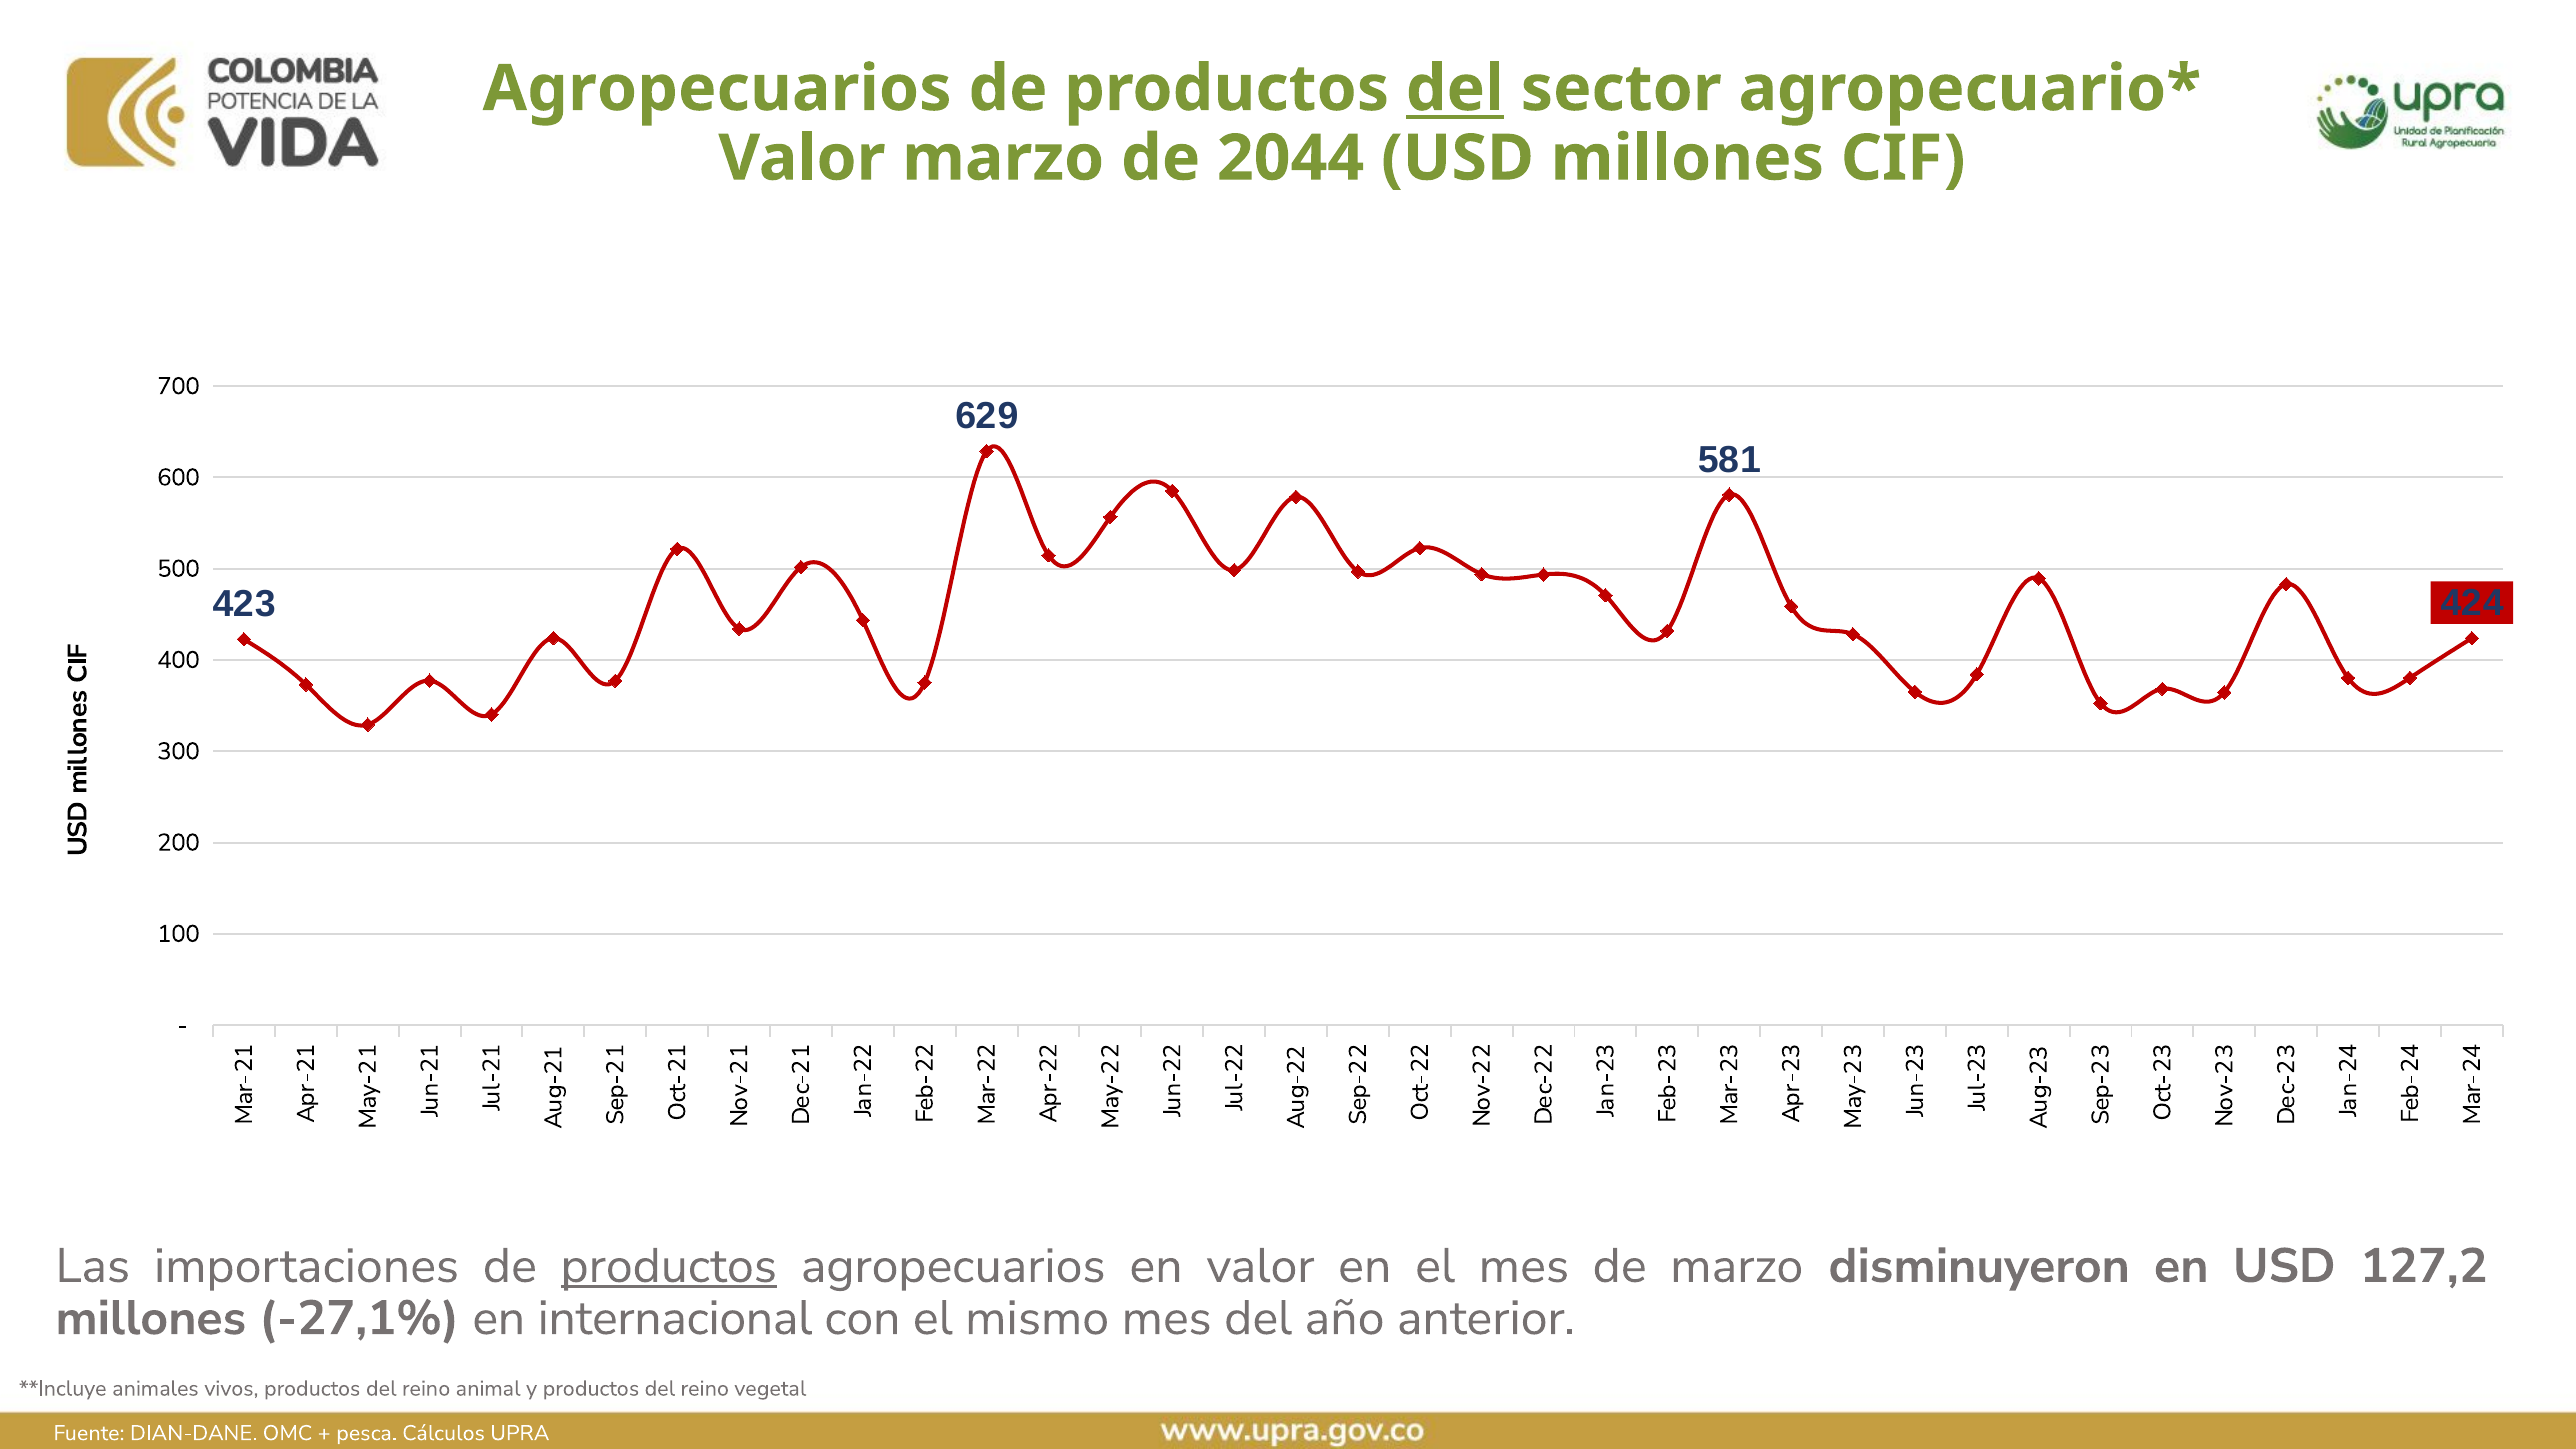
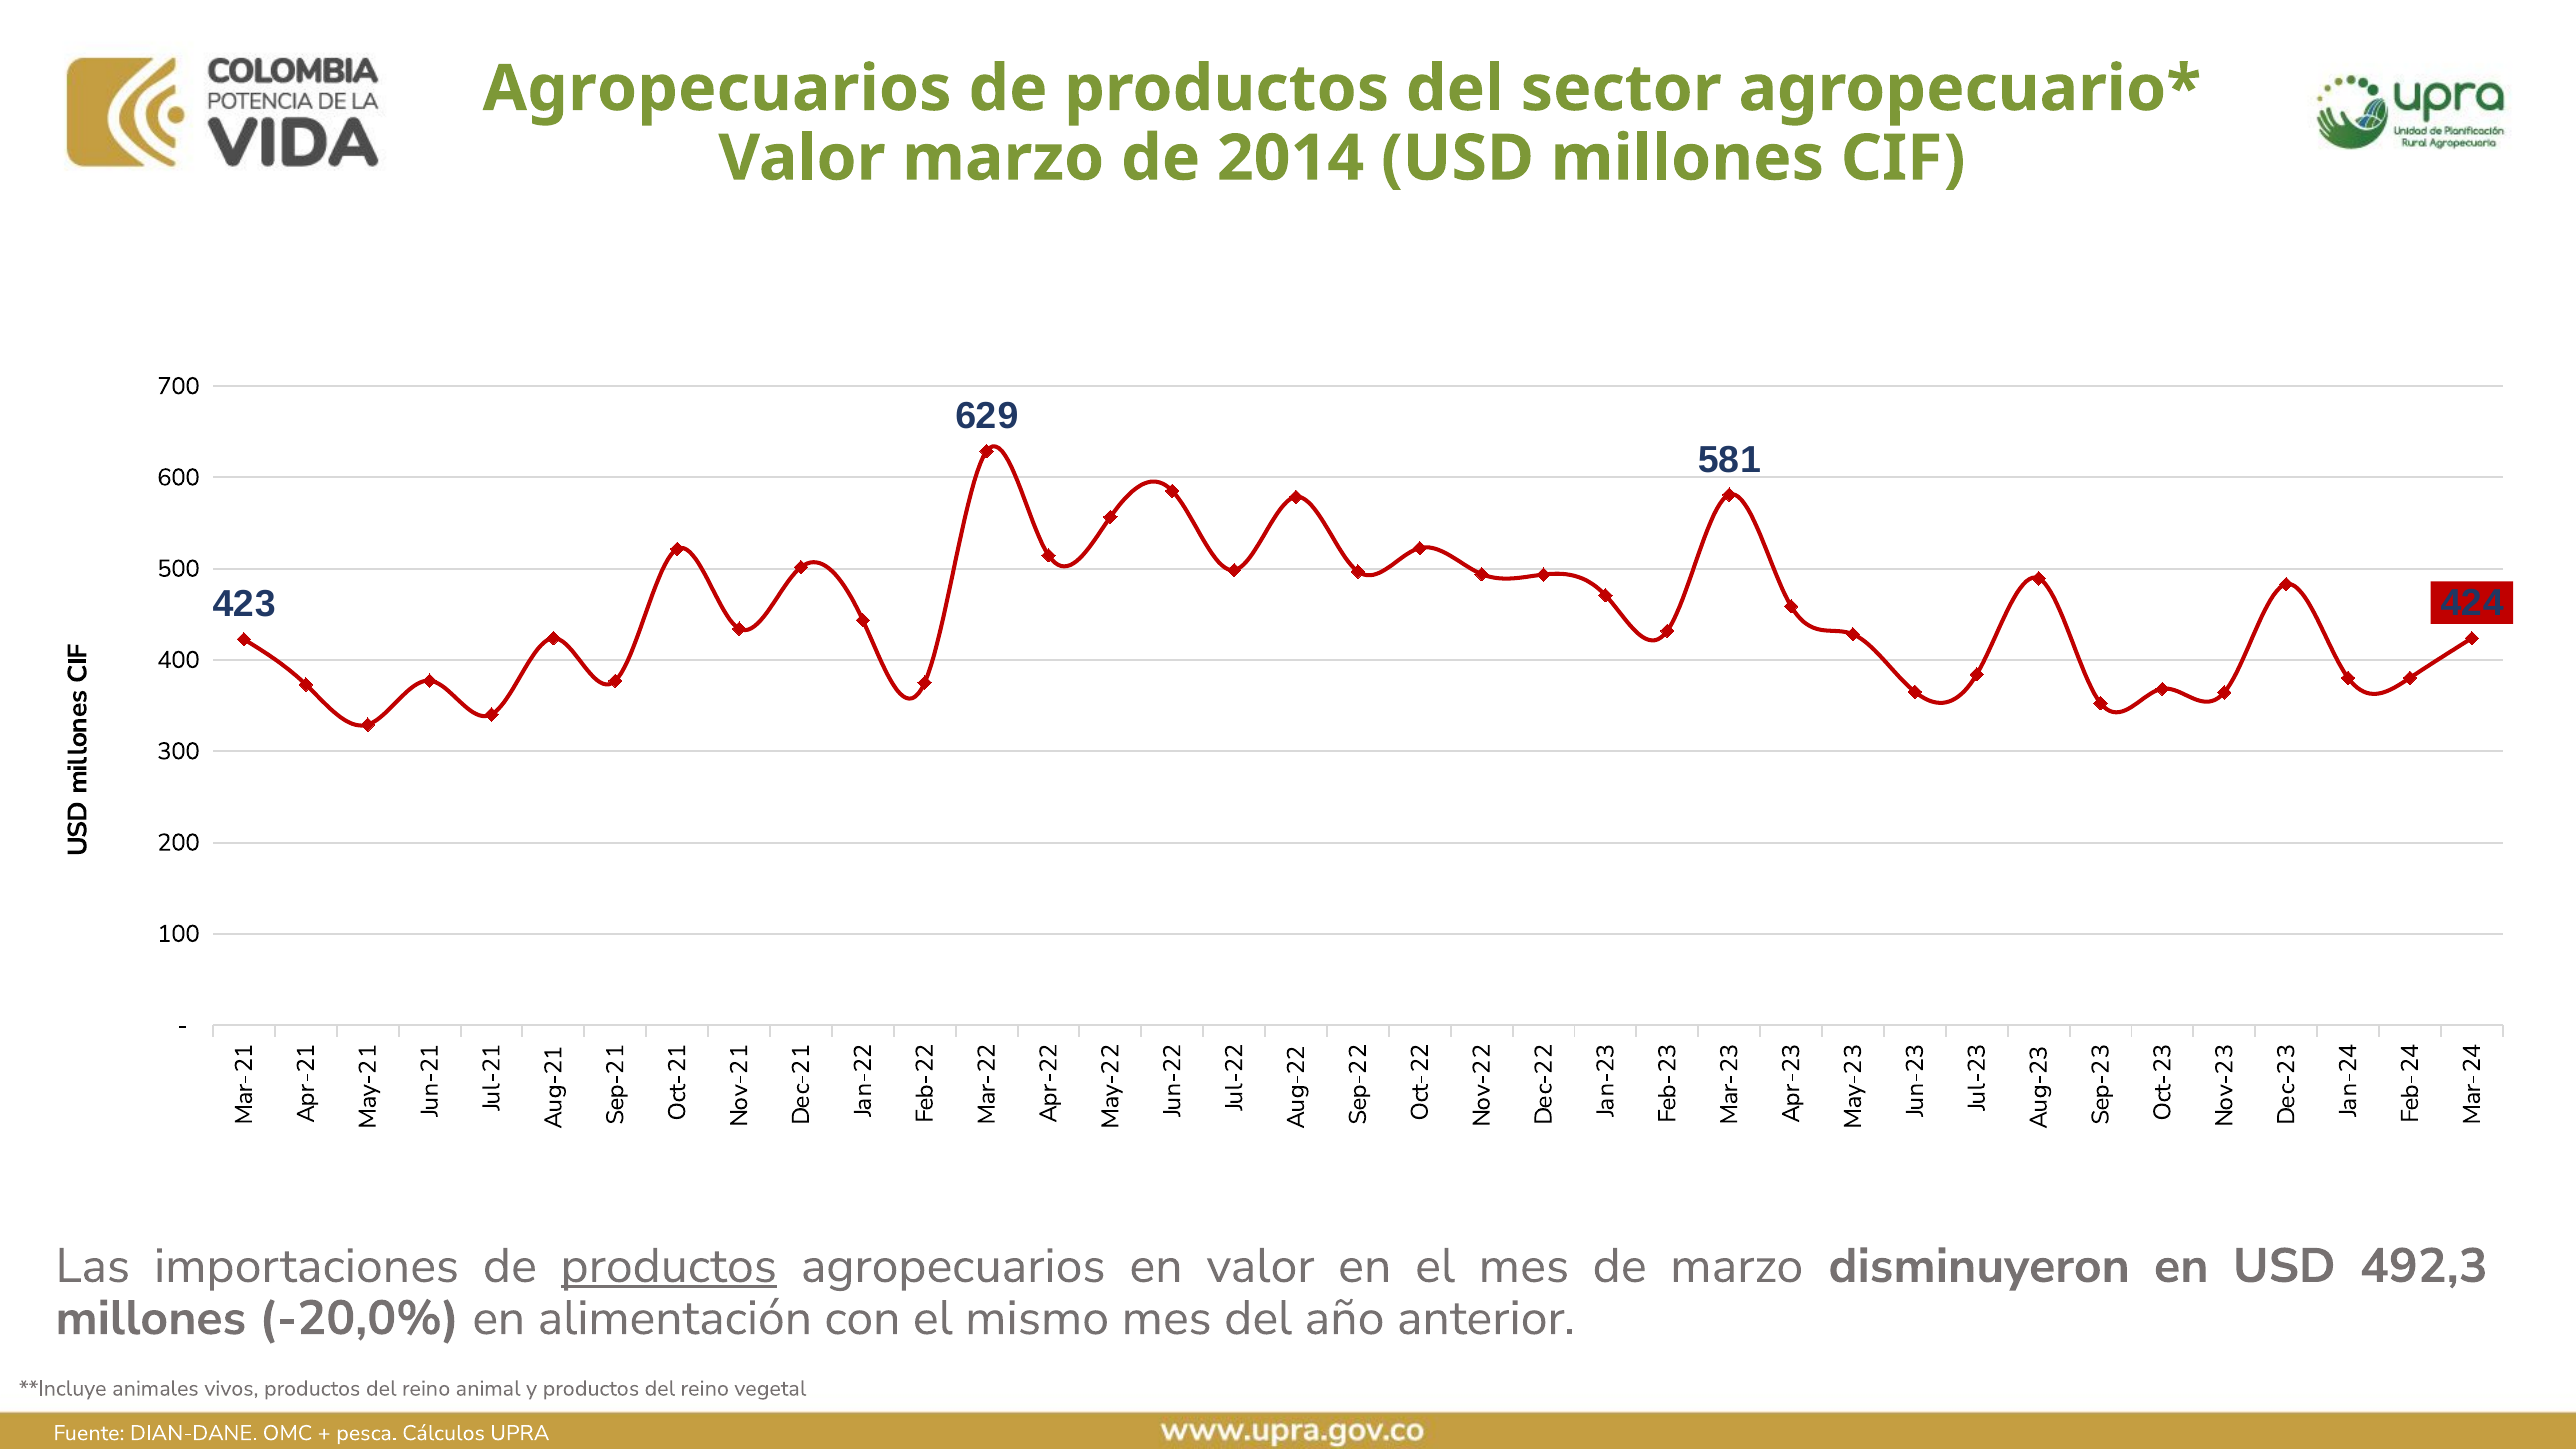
del underline: present -> none (1455, 89)
2044: 2044 -> 2014 (1291, 158)
127,2: 127,2 -> 492,3 (2424, 1266)
-27,1%: -27,1% -> -20,0% (359, 1318)
internacional: internacional -> alimentación (675, 1318)
